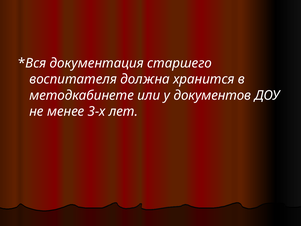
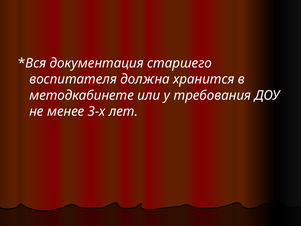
документов: документов -> требования (212, 95)
